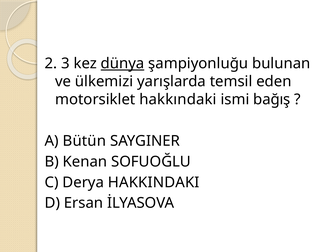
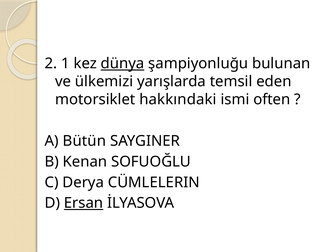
3: 3 -> 1 (65, 64)
bağış: bağış -> often (272, 99)
HAKKINDAKI: HAKKINDAKI -> CÜMLELERIN (154, 182)
Ersan underline: none -> present (84, 203)
